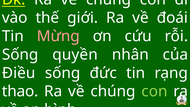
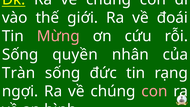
Điều: Điều -> Tràn (19, 73)
thao: thao -> ngợi (20, 91)
con colour: light green -> pink (154, 91)
